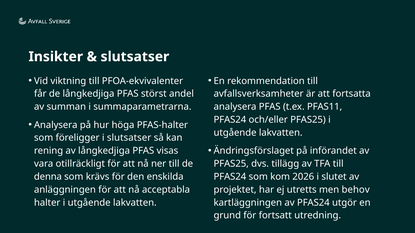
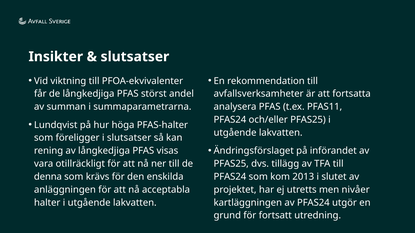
Analysera: Analysera -> Lundqvist (56, 125)
2026: 2026 -> 2013 (303, 177)
behov: behov -> nivåer (356, 190)
